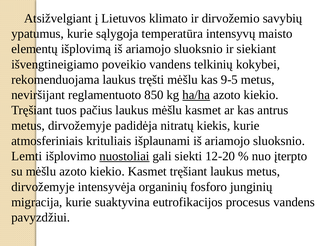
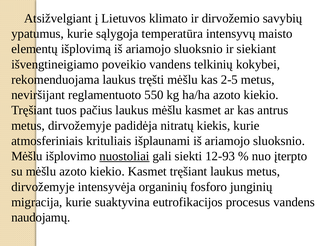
9-5: 9-5 -> 2-5 (229, 79)
850: 850 -> 550 (154, 95)
ha/ha underline: present -> none (196, 95)
Lemti: Lemti -> Mėšlu (27, 156)
12-20: 12-20 -> 12-93 (220, 156)
pavyzdžiui: pavyzdžiui -> naudojamų (41, 217)
